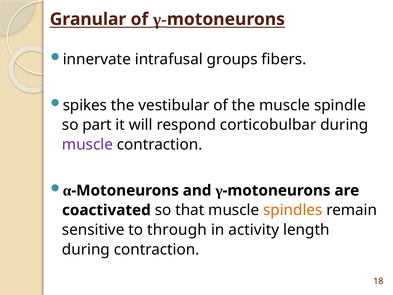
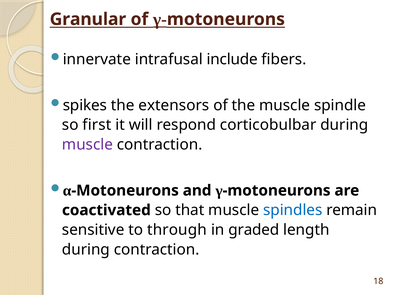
groups: groups -> include (232, 59)
vestibular: vestibular -> extensors (174, 105)
part: part -> first (97, 125)
spindles colour: orange -> blue (293, 210)
activity: activity -> graded (254, 230)
